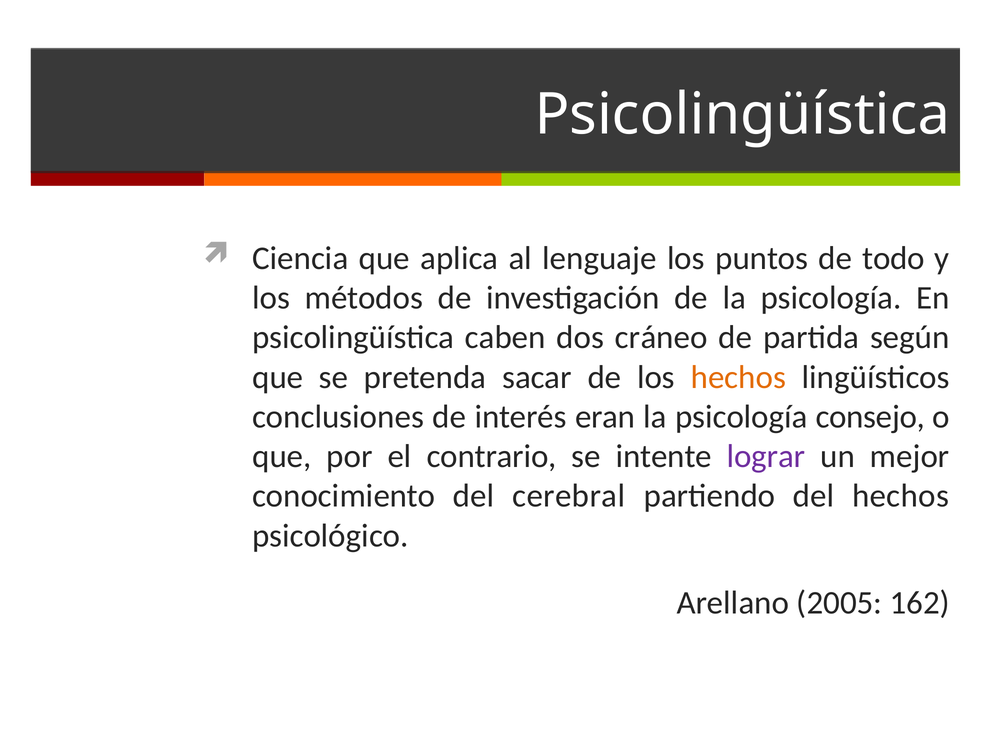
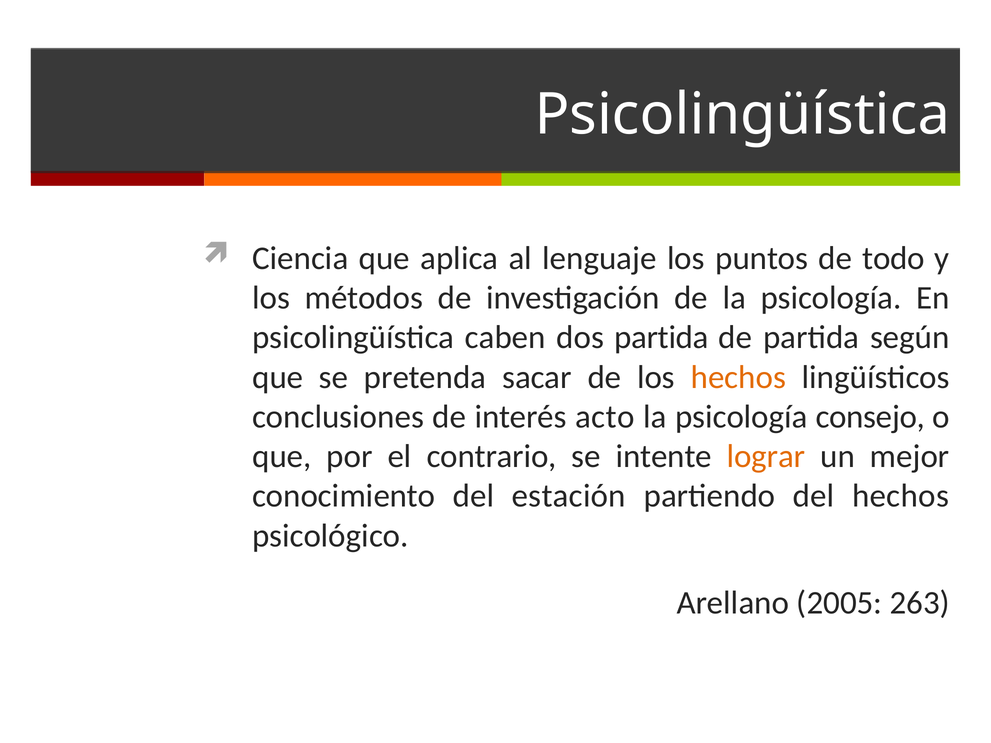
dos cráneo: cráneo -> partida (662, 338)
eran: eran -> acto (605, 417)
lograr colour: purple -> orange (766, 457)
cerebral: cerebral -> estación (569, 496)
162: 162 -> 263 (920, 603)
